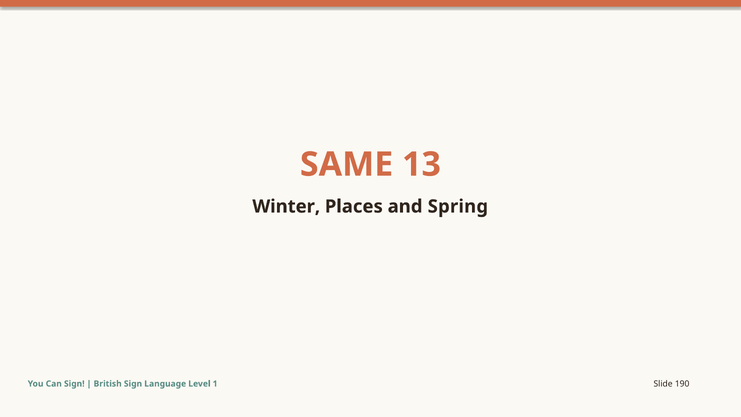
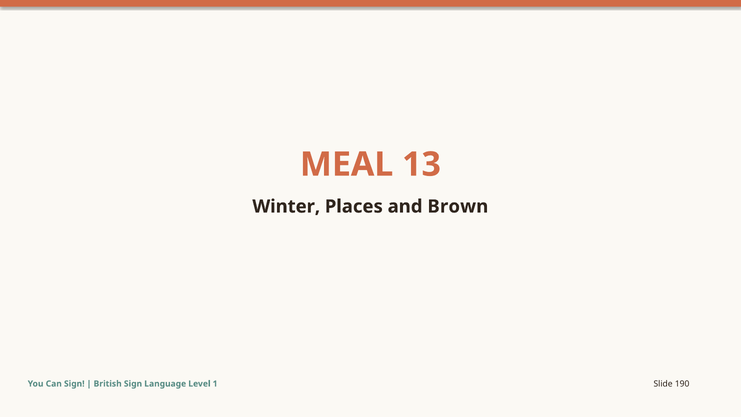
SAME: SAME -> MEAL (347, 164)
Spring: Spring -> Brown (458, 206)
